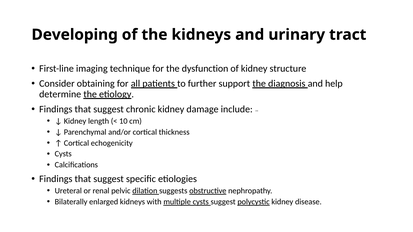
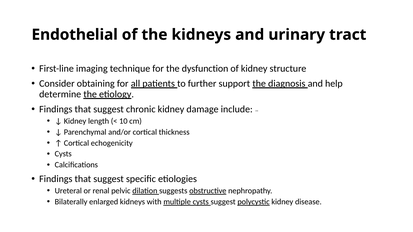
Developing: Developing -> Endothelial (75, 35)
